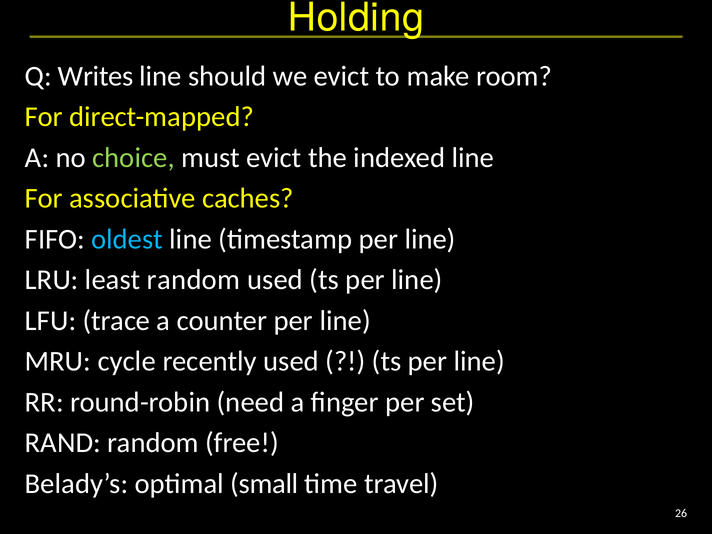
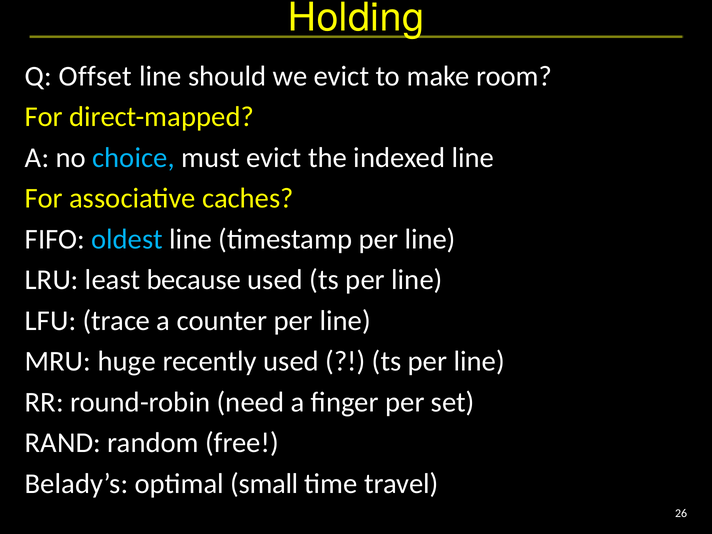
Writes: Writes -> Offset (95, 76)
choice colour: light green -> light blue (133, 158)
least random: random -> because (194, 280)
cycle: cycle -> huge (127, 361)
